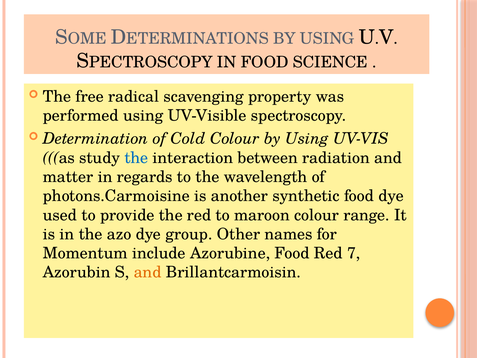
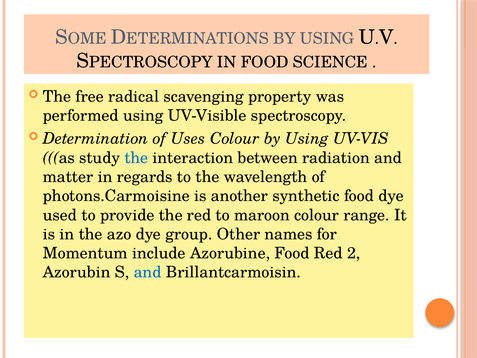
Cold: Cold -> Uses (188, 139)
7: 7 -> 2 (354, 253)
and colour: orange -> blue (148, 272)
